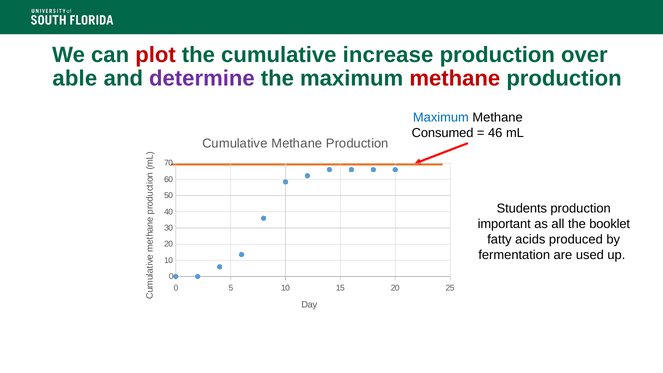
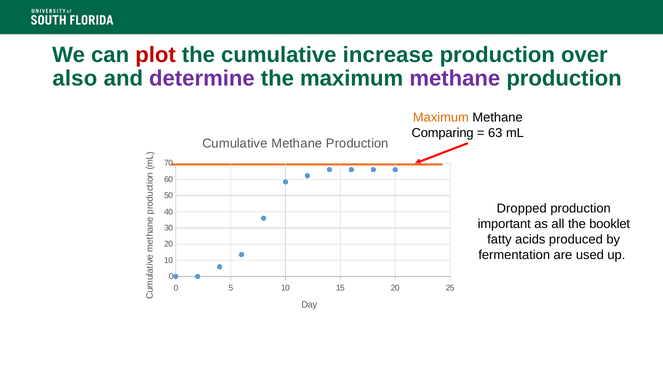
able: able -> also (75, 79)
methane colour: red -> purple (455, 79)
Maximum colour: blue -> orange (441, 118)
Consumed: Consumed -> Comparing (443, 133)
46: 46 -> 63 (495, 133)
Students: Students -> Dropped (522, 208)
